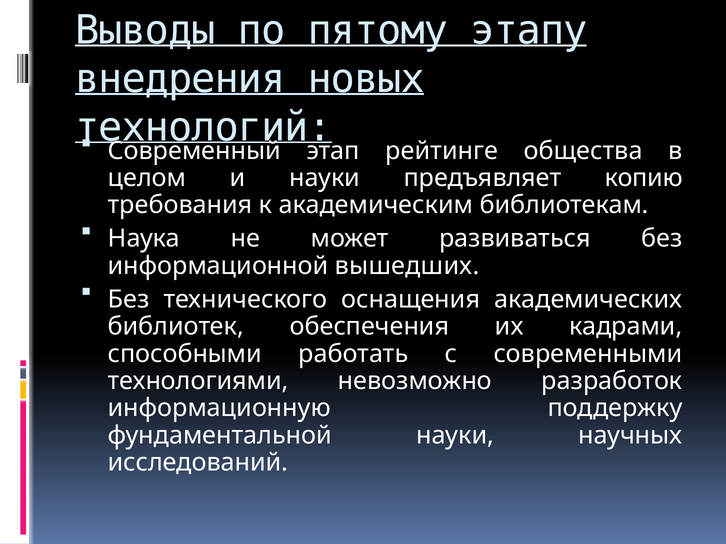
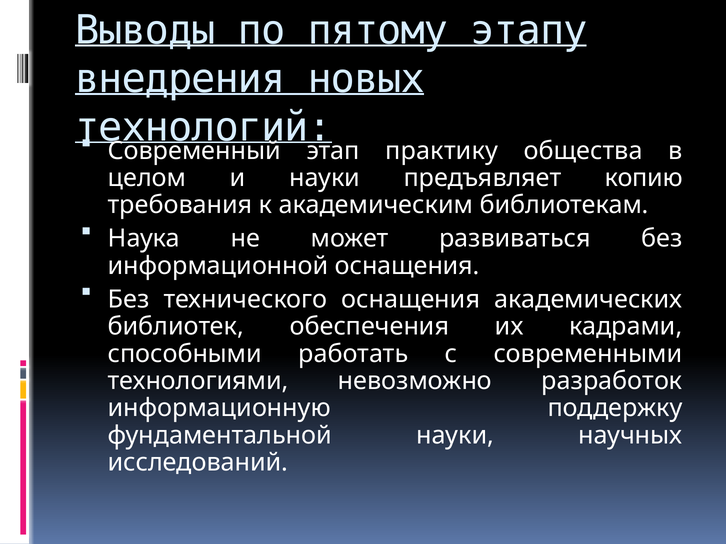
рейтинге: рейтинге -> практику (442, 151)
информационной вышедших: вышедших -> оснащения (407, 266)
